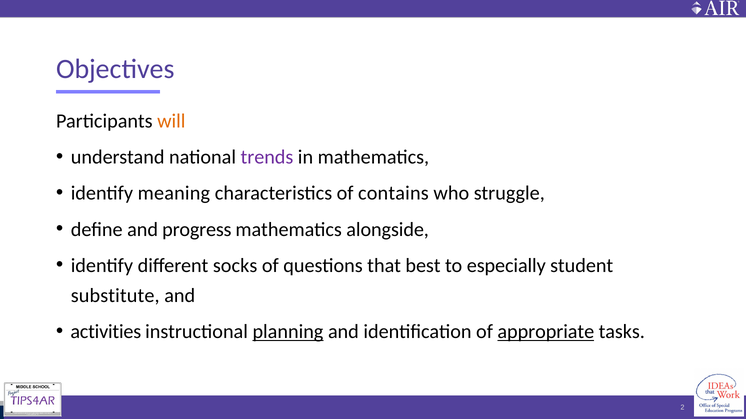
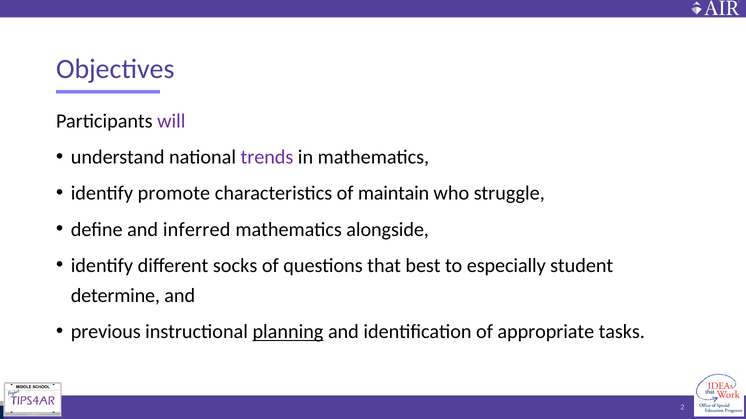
will colour: orange -> purple (171, 121)
meaning: meaning -> promote (174, 194)
contains: contains -> maintain (394, 194)
progress: progress -> inferred (197, 230)
substitute: substitute -> determine (115, 296)
activities: activities -> previous (106, 332)
appropriate underline: present -> none (546, 332)
